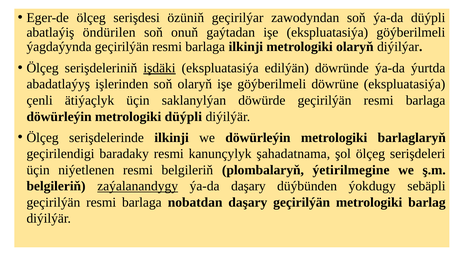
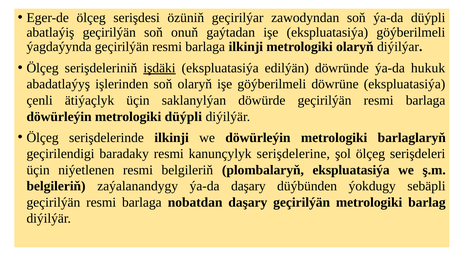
abatlaýiş öndürilen: öndürilen -> geçirilýän (109, 32)
ýurtda: ýurtda -> hukuk (428, 68)
şahadatnama: şahadatnama -> serişdelerine (293, 154)
plombalaryň ýetirilmegine: ýetirilmegine -> ekspluatasiýa (351, 170)
zaýalanandygy underline: present -> none (138, 186)
